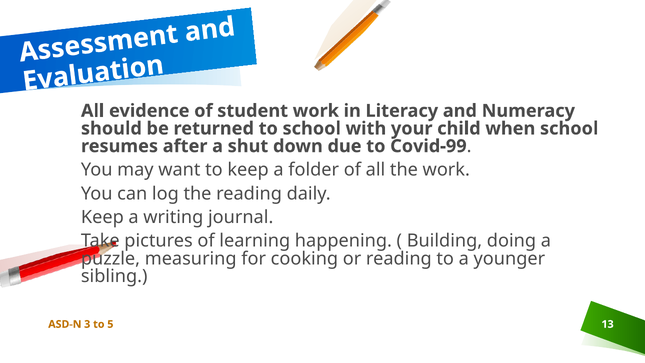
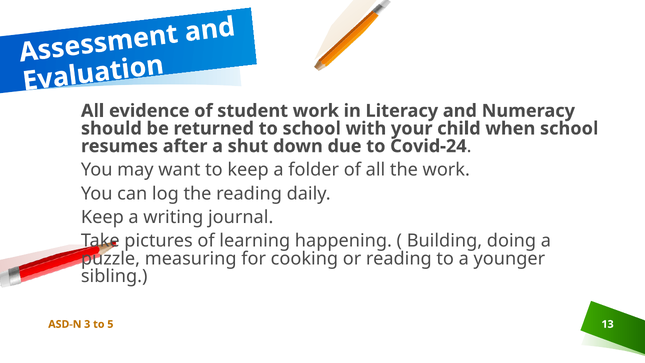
Covid-99: Covid-99 -> Covid-24 (428, 146)
